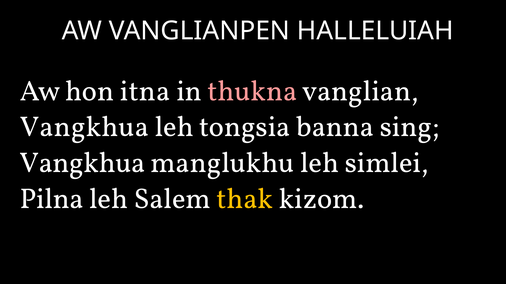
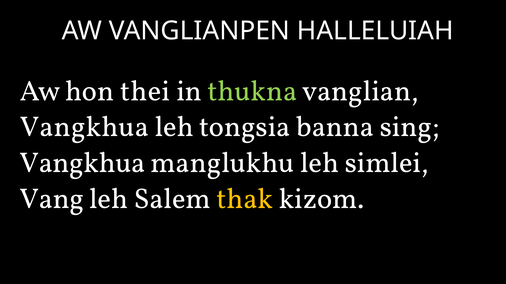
itna: itna -> thei (145, 91)
thukna colour: pink -> light green (252, 91)
Pilna: Pilna -> Vang (52, 199)
